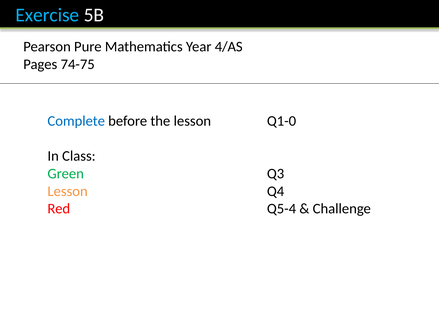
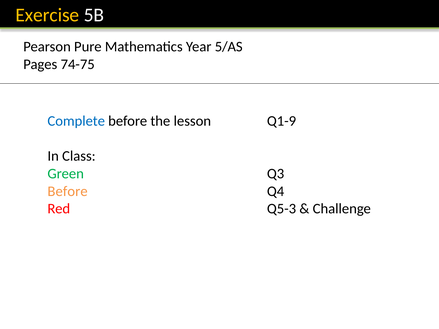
Exercise colour: light blue -> yellow (47, 15)
4/AS: 4/AS -> 5/AS (229, 47)
Q1-0: Q1-0 -> Q1-9 (282, 121)
Lesson: Lesson -> Before (68, 191)
Q5-4: Q5-4 -> Q5-3 (282, 209)
